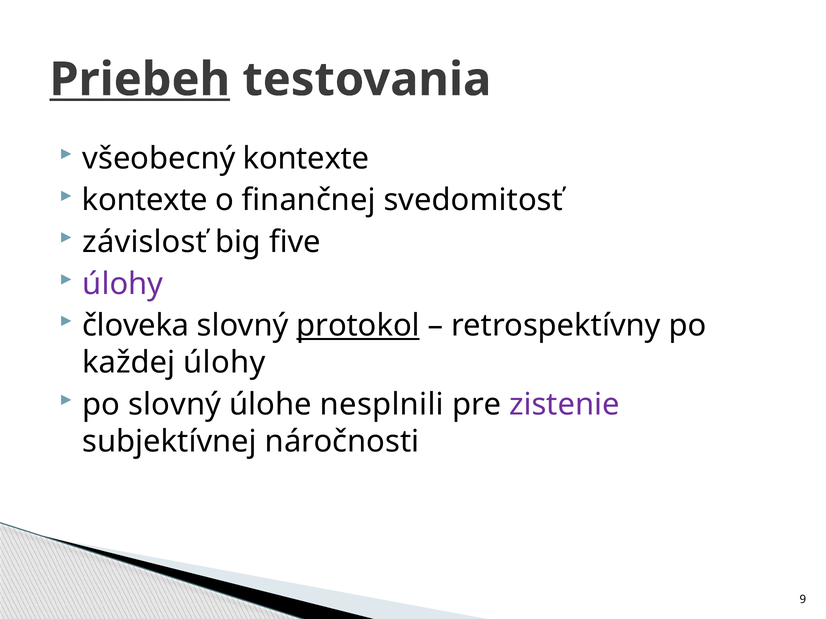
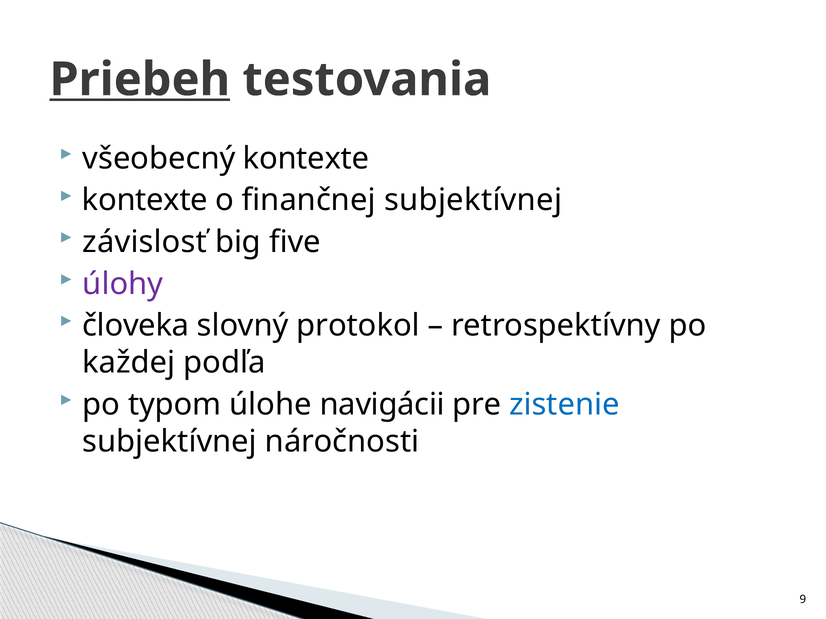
finančnej svedomitosť: svedomitosť -> subjektívnej (473, 200)
protokol underline: present -> none (358, 326)
každej úlohy: úlohy -> podľa (225, 363)
po slovný: slovný -> typom (175, 405)
nesplnili: nesplnili -> navigácii (382, 405)
zistenie colour: purple -> blue (564, 405)
